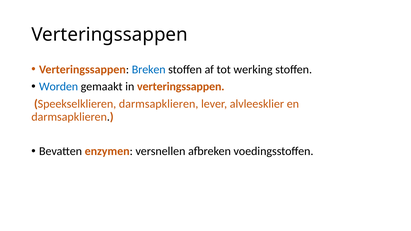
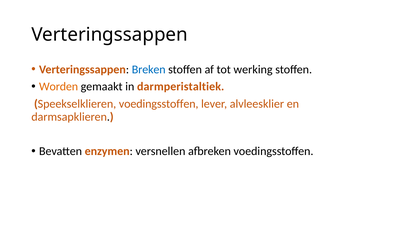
Worden colour: blue -> orange (59, 87)
in verteringssappen: verteringssappen -> darmperistaltiek (181, 87)
Speekselklieren darmsapklieren: darmsapklieren -> voedingsstoffen (159, 104)
